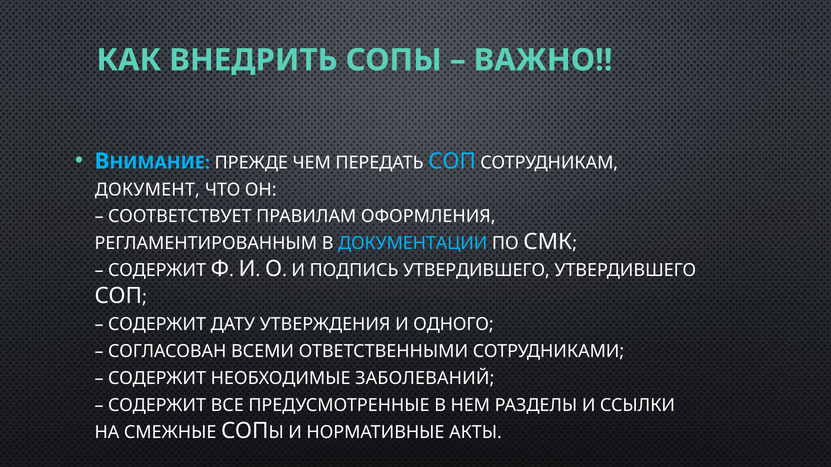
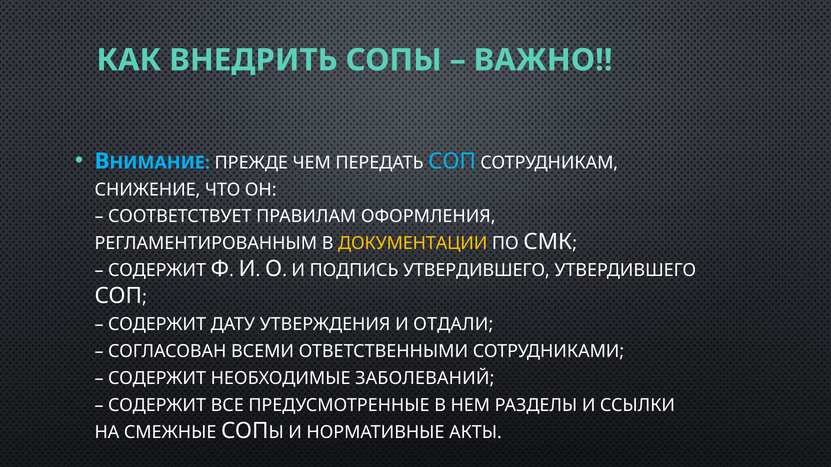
ДОКУМЕНТ: ДОКУМЕНТ -> СНИЖЕНИЕ (147, 190)
ДОКУМЕНТАЦИИ colour: light blue -> yellow (413, 244)
ОДНОГО: ОДНОГО -> ОТДАЛИ (453, 325)
